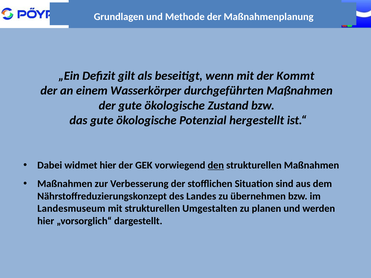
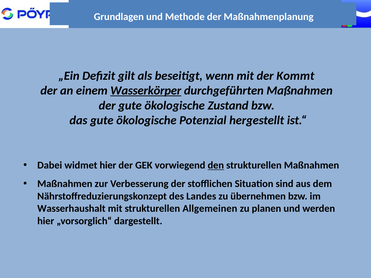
Wasserkörper underline: none -> present (146, 91)
Landesmuseum: Landesmuseum -> Wasserhaushalt (71, 209)
Umgestalten: Umgestalten -> Allgemeinen (210, 209)
